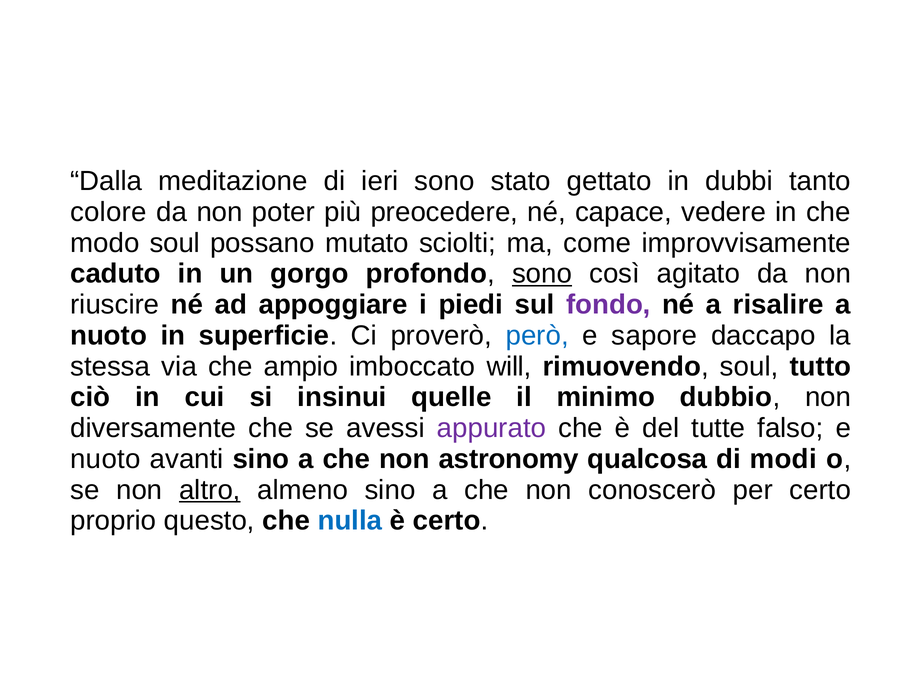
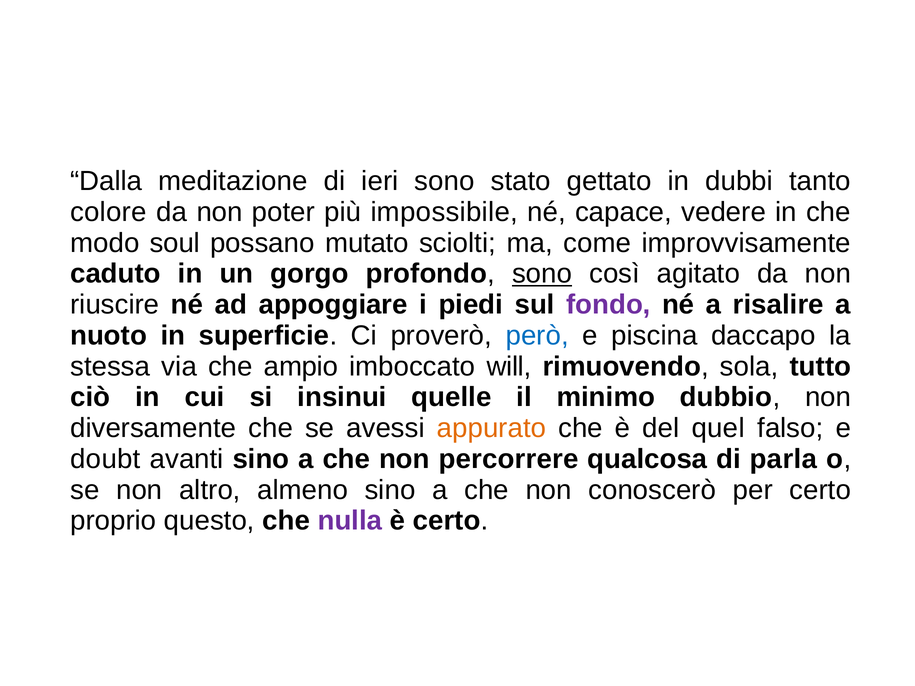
preocedere: preocedere -> impossibile (444, 212)
sapore: sapore -> piscina (654, 336)
rimuovendo soul: soul -> sola (749, 366)
appurato colour: purple -> orange (492, 428)
tutte: tutte -> quel (718, 428)
nuoto: nuoto -> doubt (105, 459)
astronomy: astronomy -> percorrere (509, 459)
modi: modi -> parla (783, 459)
altro underline: present -> none (210, 490)
nulla colour: blue -> purple (350, 521)
